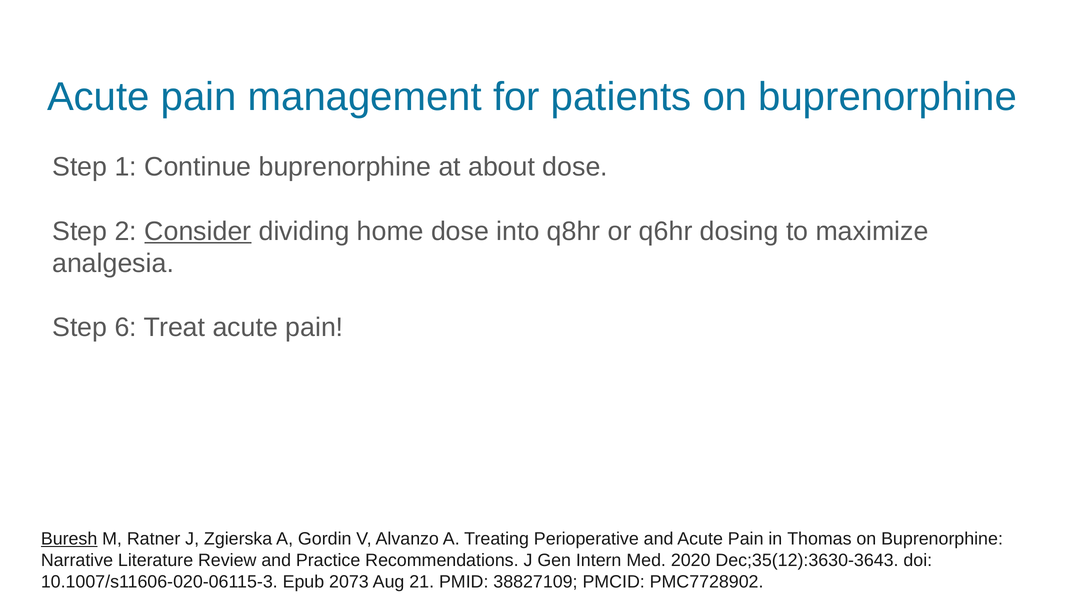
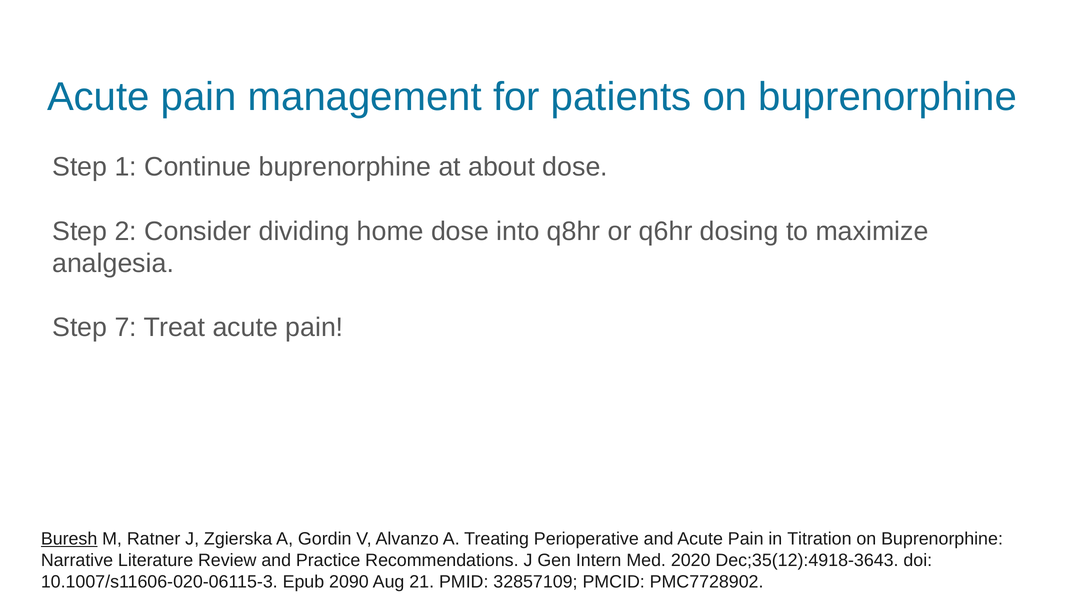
Consider underline: present -> none (198, 231)
6: 6 -> 7 (126, 328)
Thomas: Thomas -> Titration (819, 539)
Dec;35(12):3630-3643: Dec;35(12):3630-3643 -> Dec;35(12):4918-3643 (807, 560)
2073: 2073 -> 2090 (349, 582)
38827109: 38827109 -> 32857109 (535, 582)
